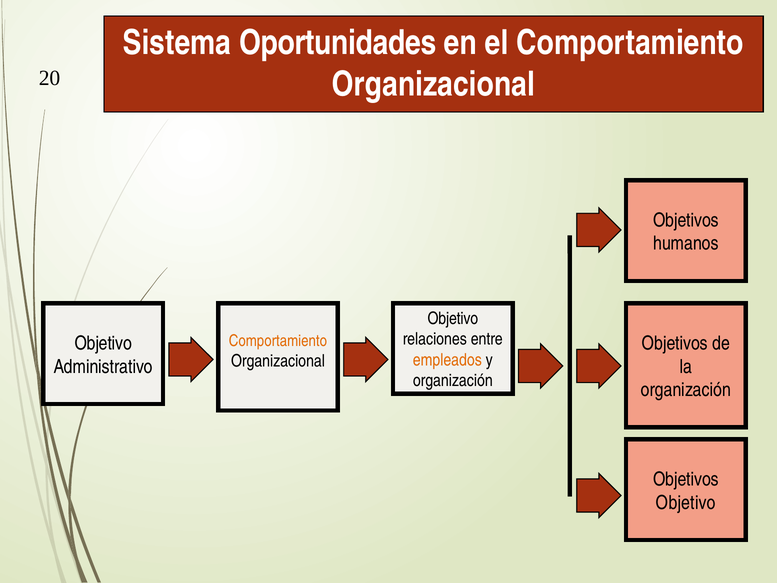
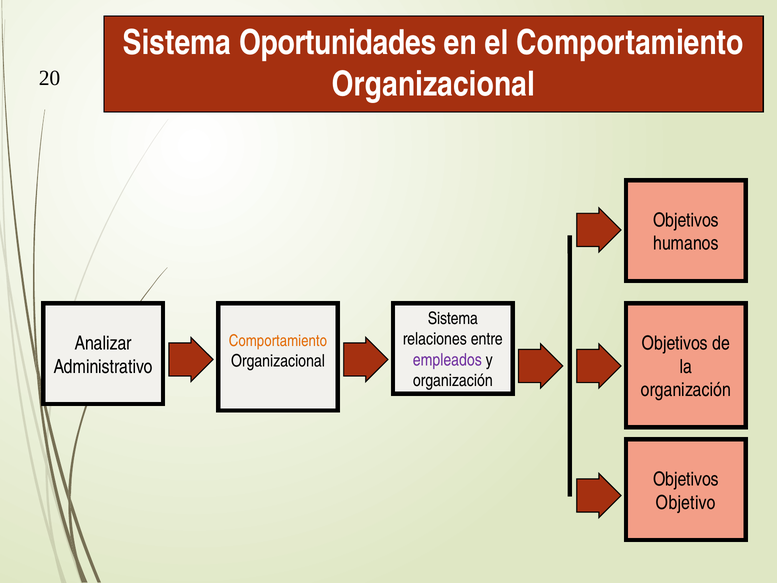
Objetivo: Objetivo -> Sistema (453, 318)
Objetivo: Objetivo -> Analizar (103, 343)
empleados colour: orange -> purple (447, 360)
